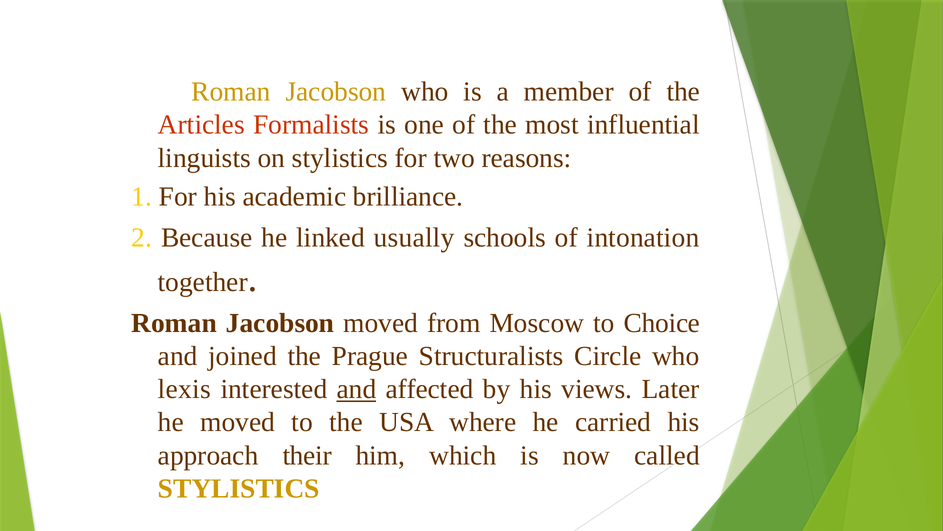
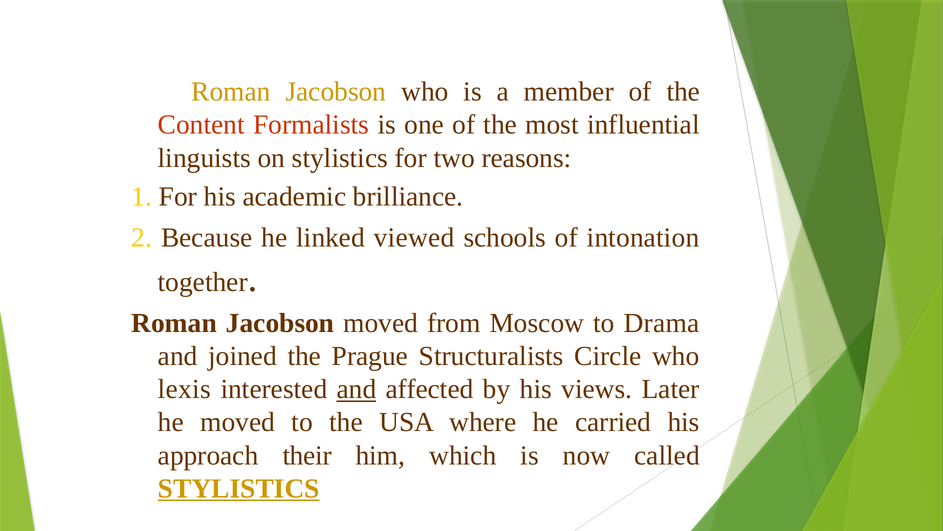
Articles: Articles -> Content (201, 125)
usually: usually -> viewed (414, 237)
Choice: Choice -> Drama (662, 323)
STYLISTICS underline: none -> present (239, 488)
